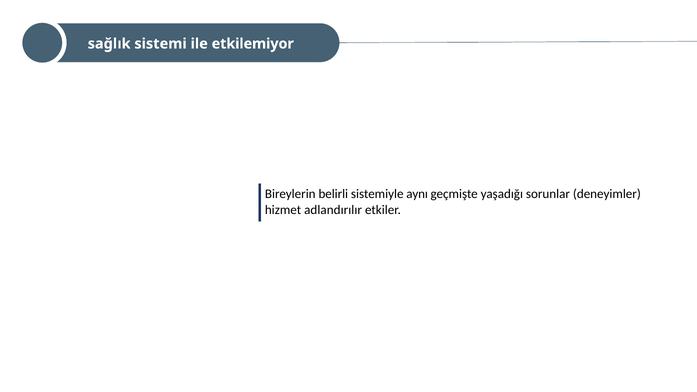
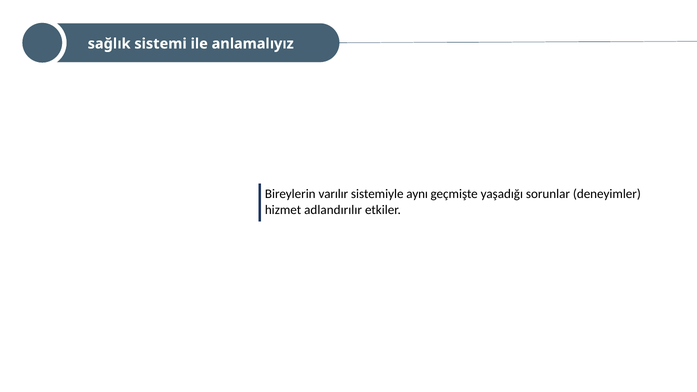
etkilemiyor: etkilemiyor -> anlamalıyız (253, 44)
belirli: belirli -> varılır (333, 194)
